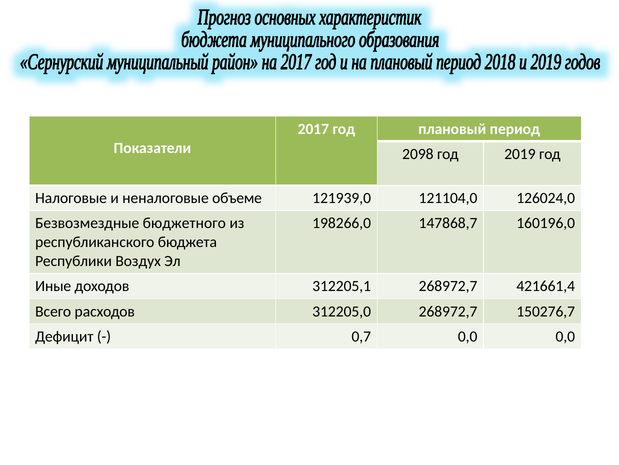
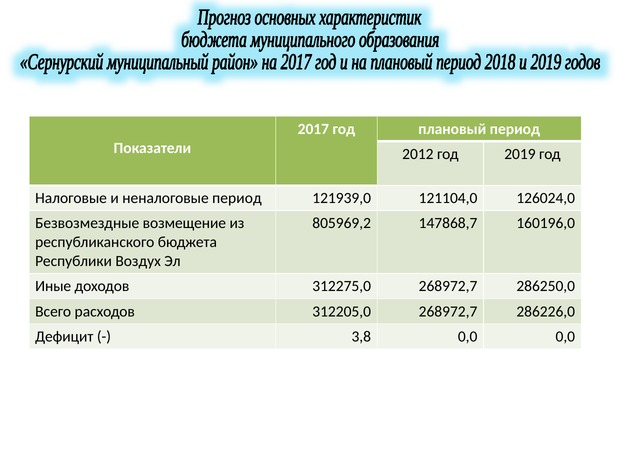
2098: 2098 -> 2012 (418, 154)
неналоговые объеме: объеме -> период (237, 198)
бюджетного: бюджетного -> возмещение (184, 223)
198266,0: 198266,0 -> 805969,2 (342, 223)
312205,1: 312205,1 -> 312275,0 (342, 286)
421661,4: 421661,4 -> 286250,0 (546, 286)
150276,7: 150276,7 -> 286226,0 (546, 311)
0,7: 0,7 -> 3,8 (361, 336)
